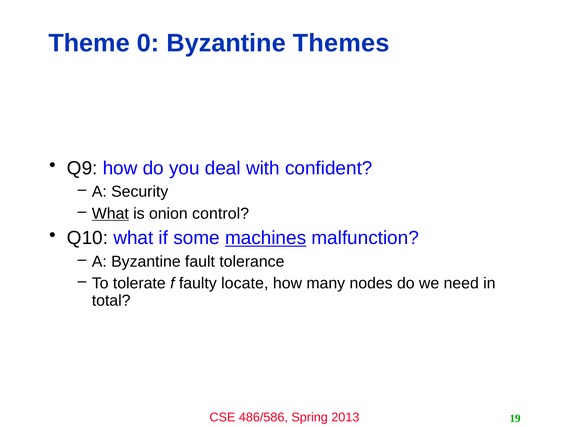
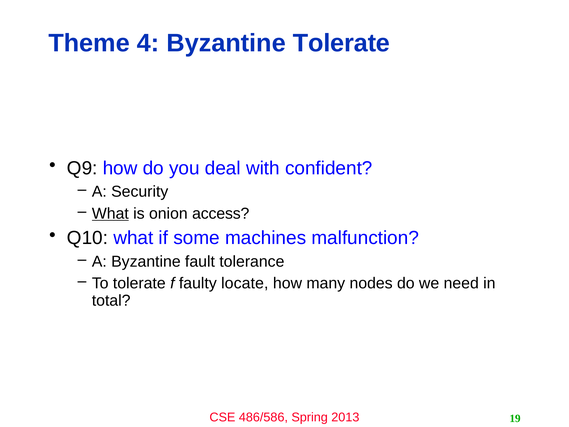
0: 0 -> 4 (148, 43)
Byzantine Themes: Themes -> Tolerate (341, 43)
control: control -> access (221, 213)
machines underline: present -> none (266, 238)
